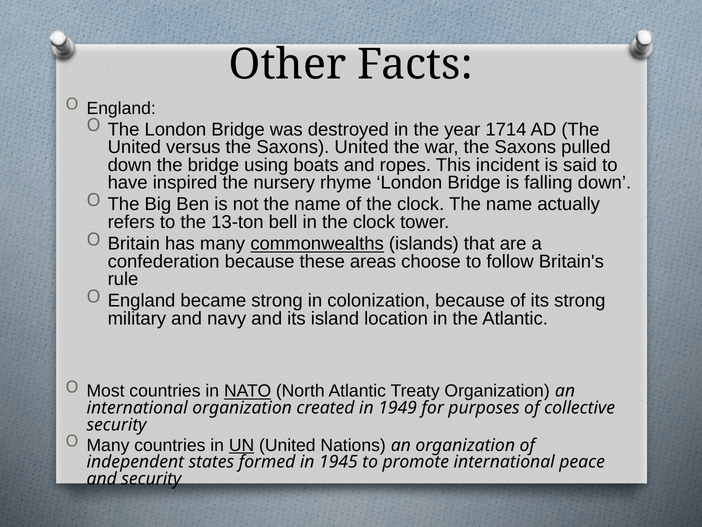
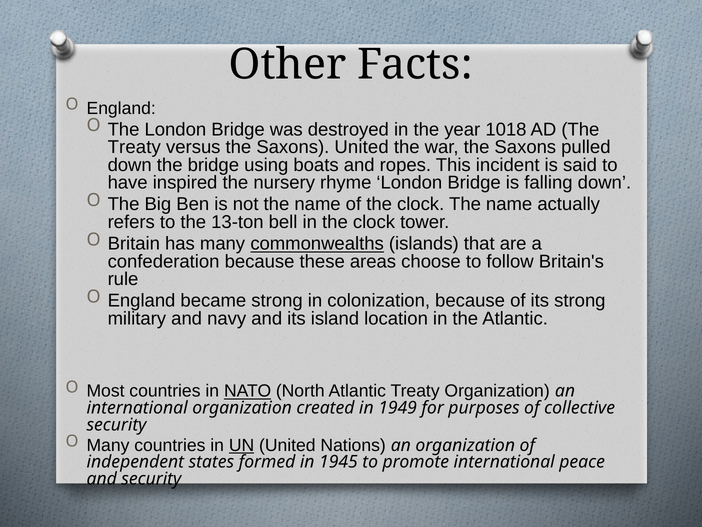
1714: 1714 -> 1018 (506, 129)
United: United -> Treaty (134, 147)
